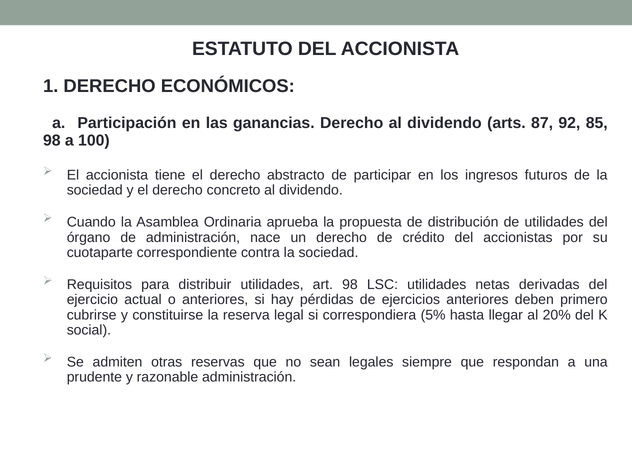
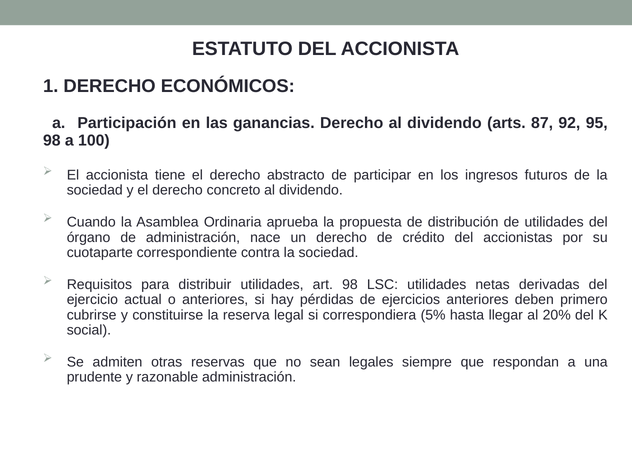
85: 85 -> 95 (597, 123)
